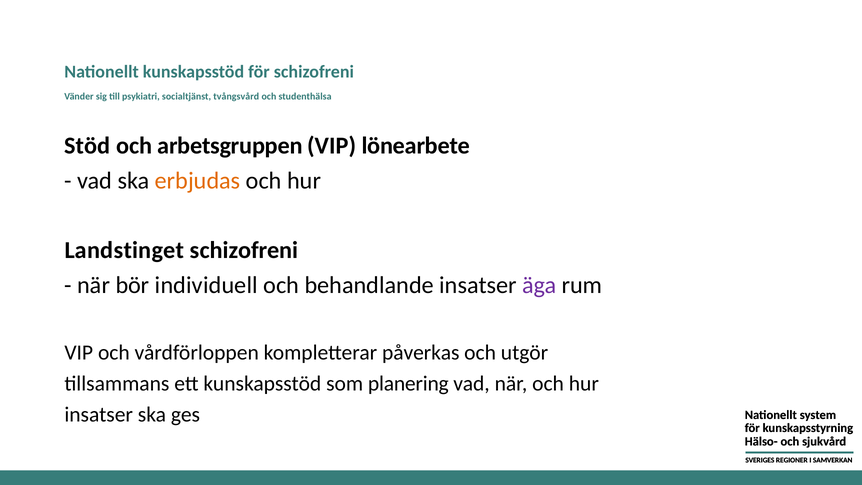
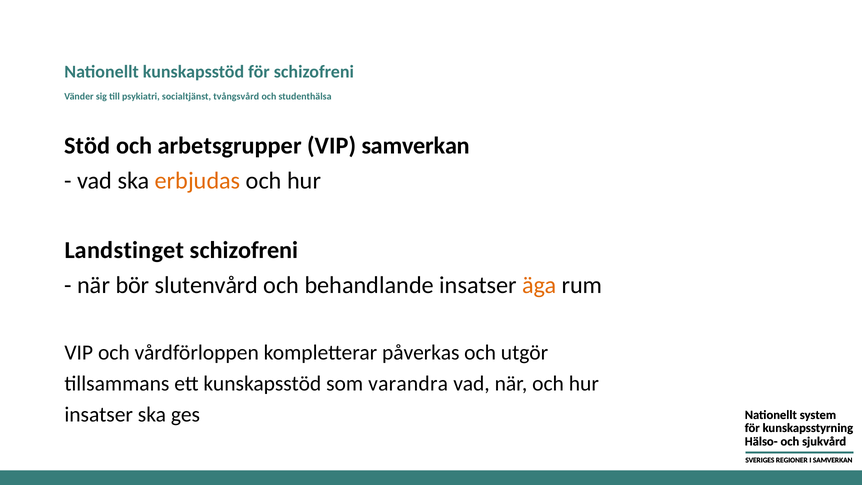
arbetsgruppen: arbetsgruppen -> arbetsgrupper (230, 146)
VIP lönearbete: lönearbete -> samverkan (416, 146)
individuell: individuell -> slutenvård (206, 285)
äga colour: purple -> orange (539, 285)
planering: planering -> varandra (408, 384)
